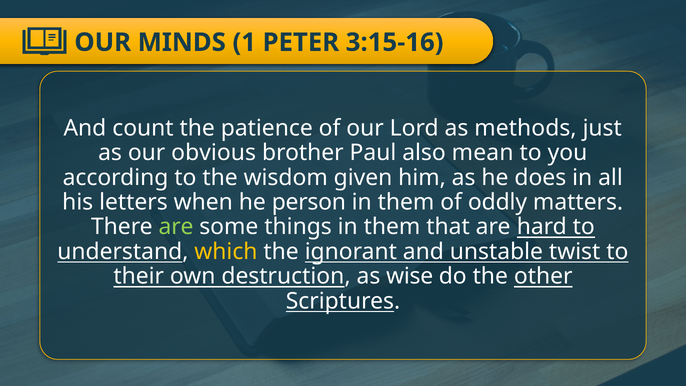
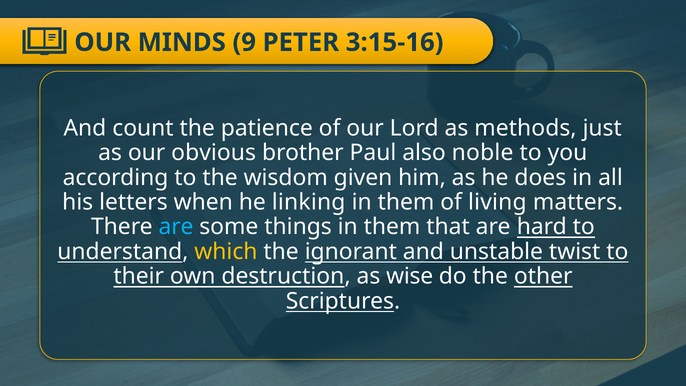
1: 1 -> 9 (244, 42)
mean: mean -> noble (483, 153)
person: person -> linking (309, 202)
oddly: oddly -> living (497, 202)
are colour: light green -> light blue (176, 227)
